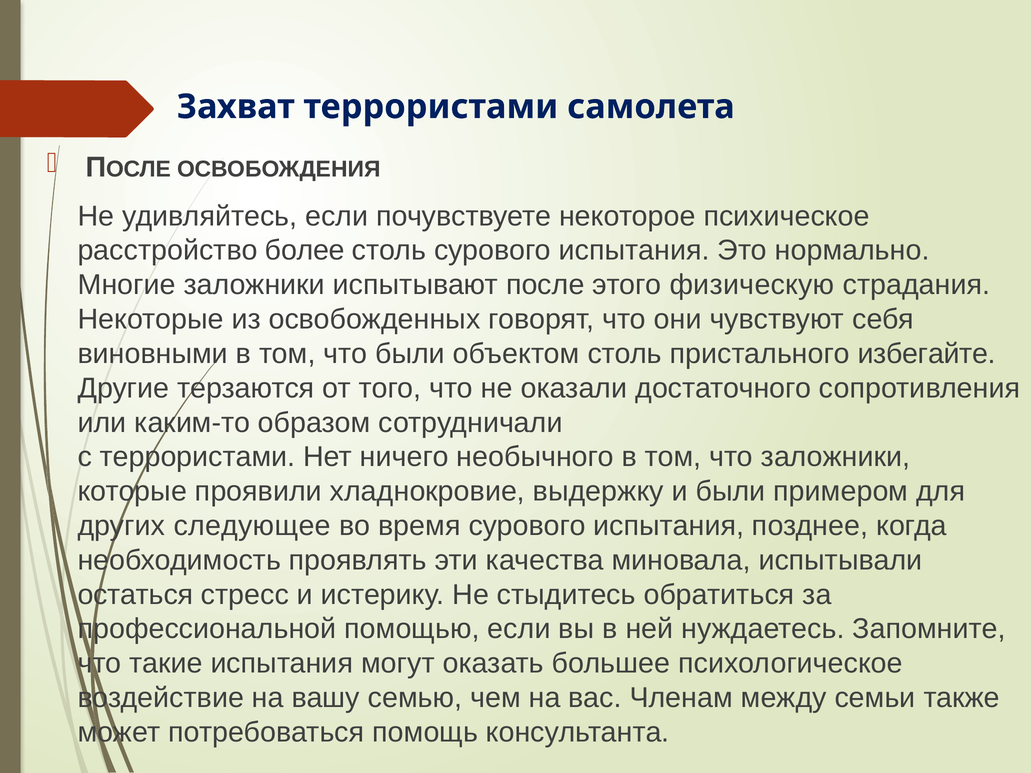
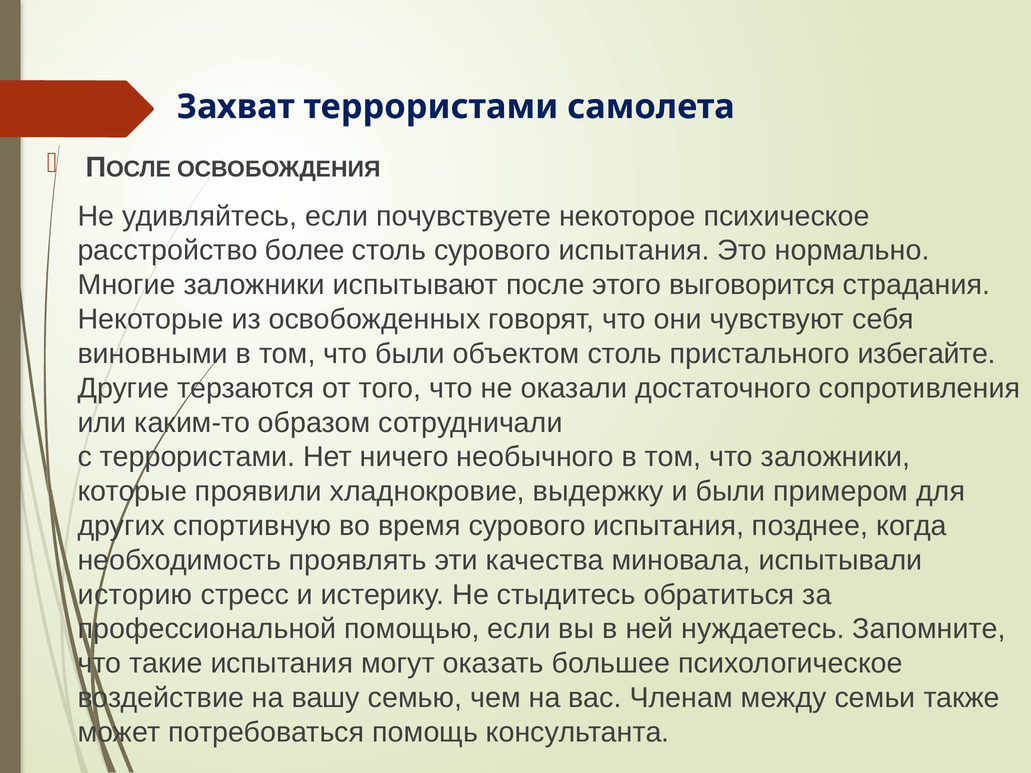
физическую: физическую -> выговорится (752, 285)
следующее: следующее -> спортивную (252, 526)
остаться: остаться -> историю (135, 595)
